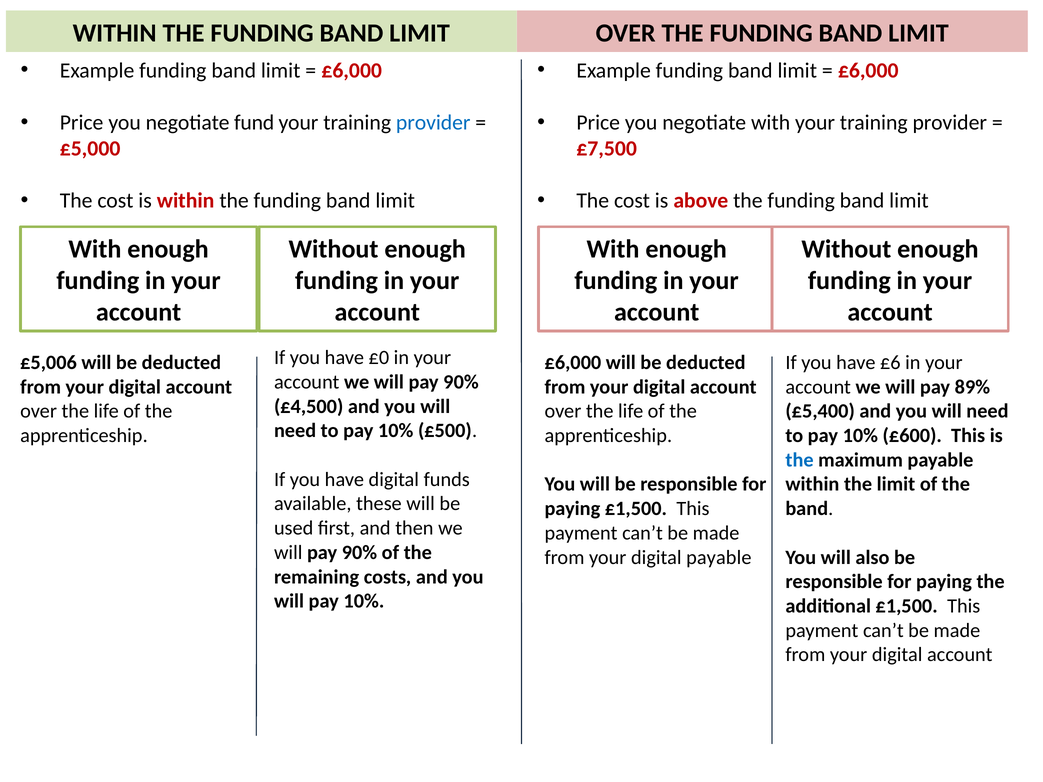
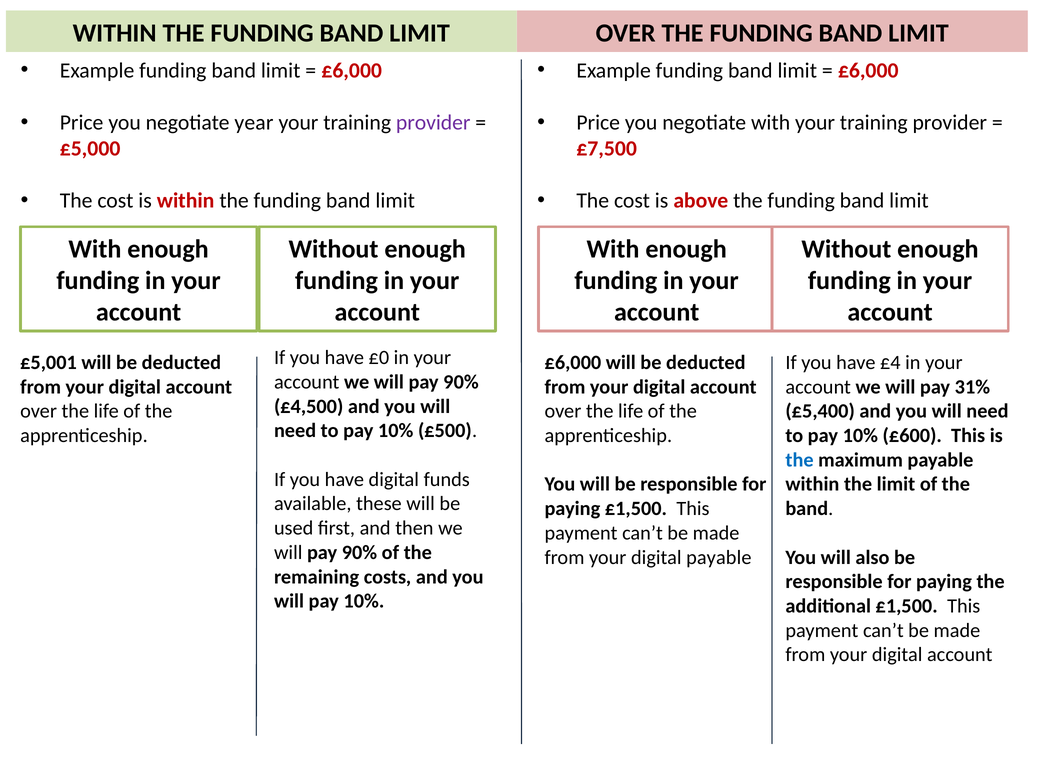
fund: fund -> year (254, 123)
provider colour: blue -> purple (433, 123)
£5,006: £5,006 -> £5,001 (49, 363)
£6: £6 -> £4 (890, 363)
89%: 89% -> 31% (972, 387)
